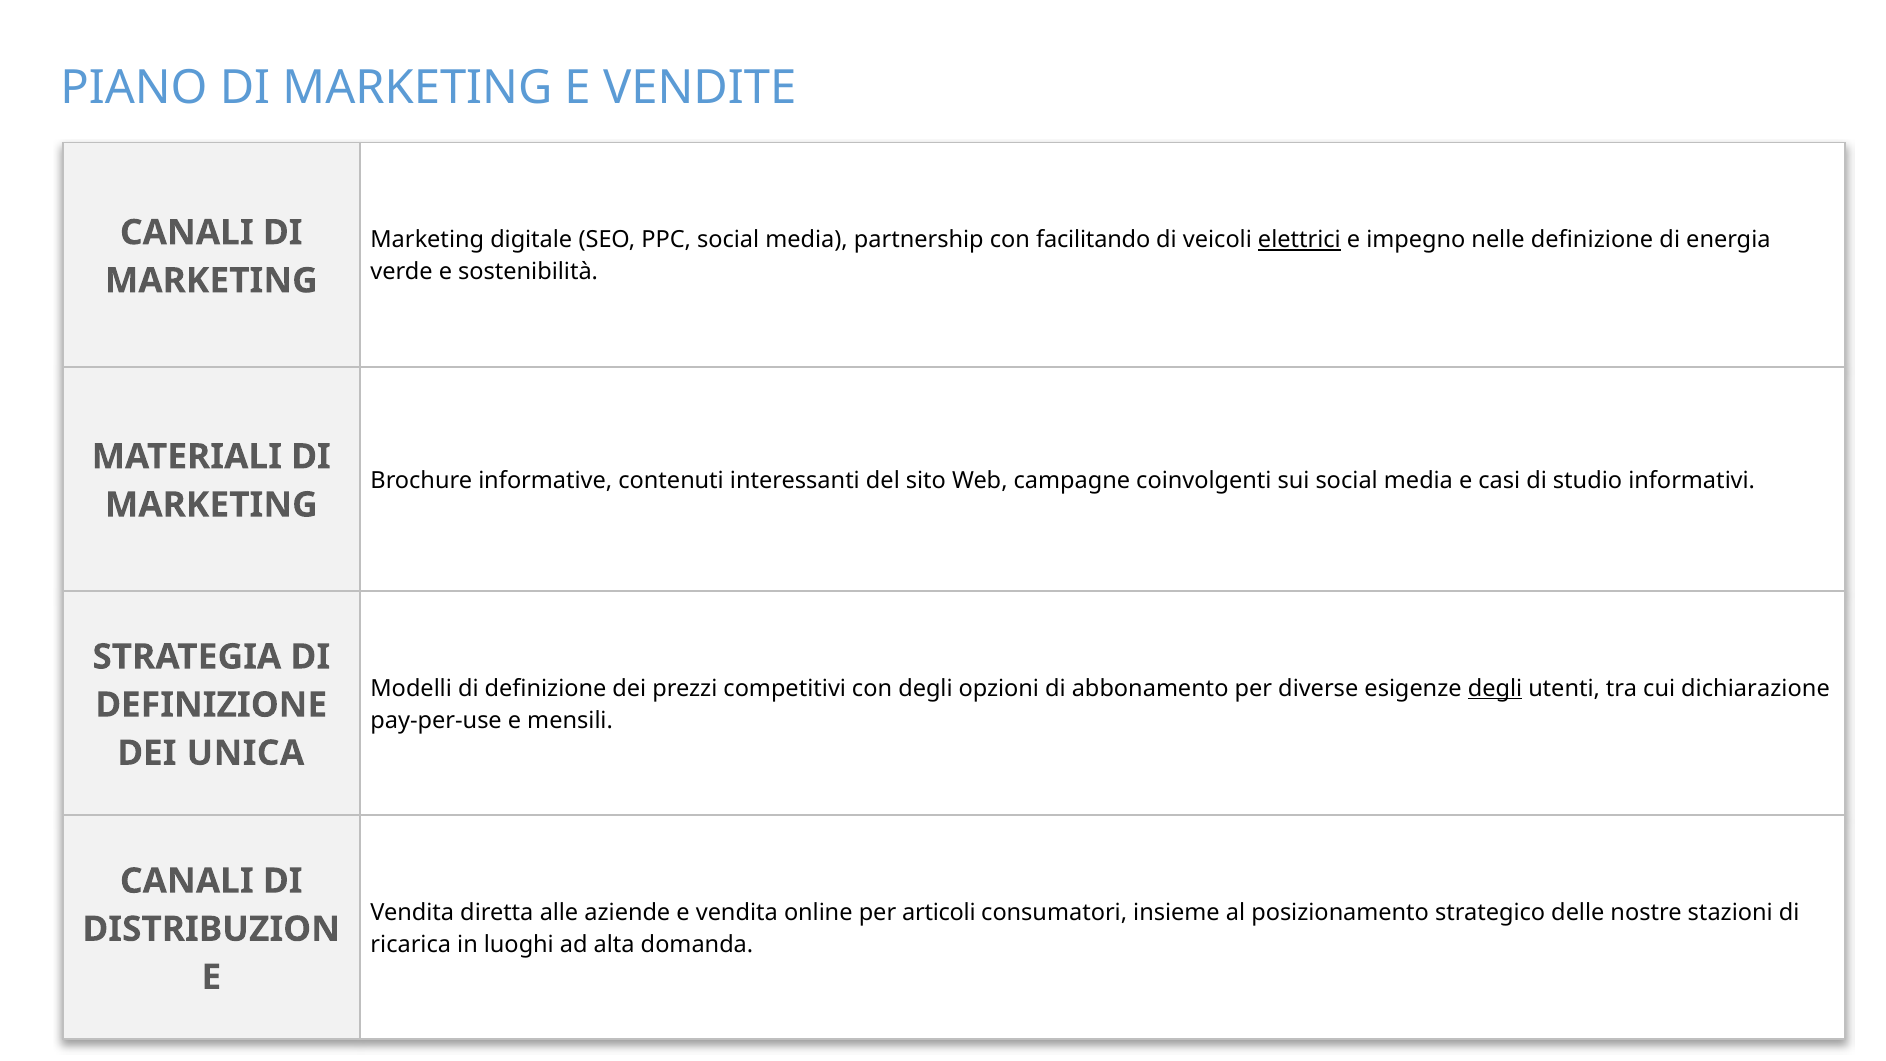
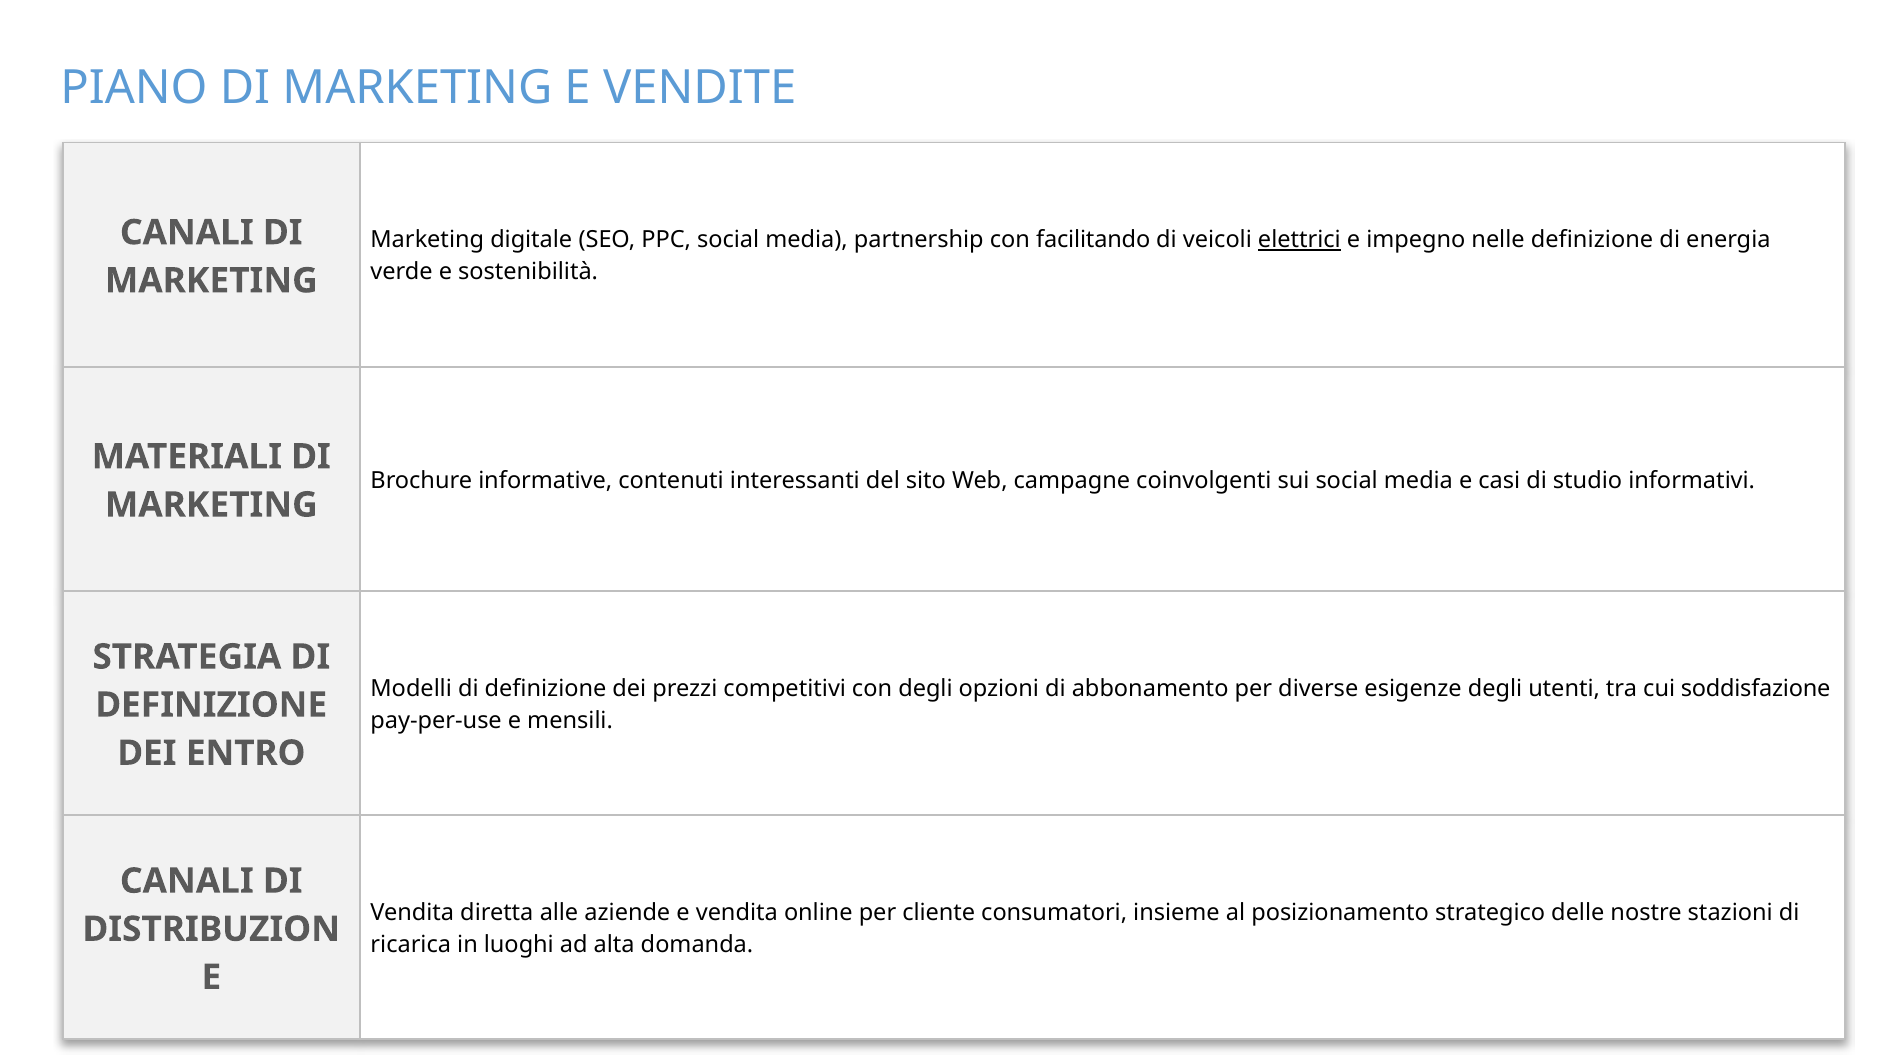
degli underline: present -> none (1495, 688)
dichiarazione: dichiarazione -> soddisfazione (1756, 688)
UNICA: UNICA -> ENTRO (246, 753)
articoli: articoli -> cliente (939, 912)
